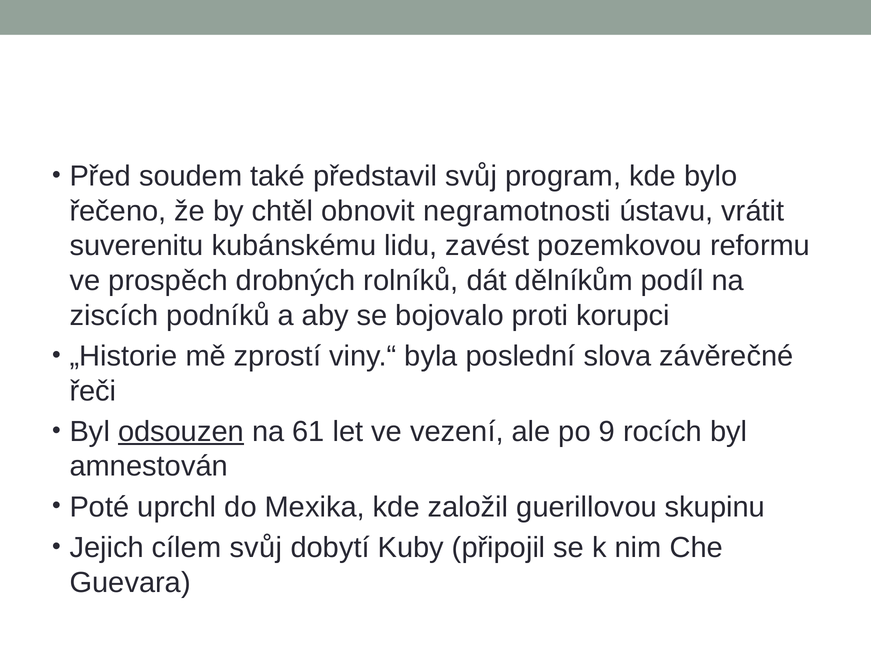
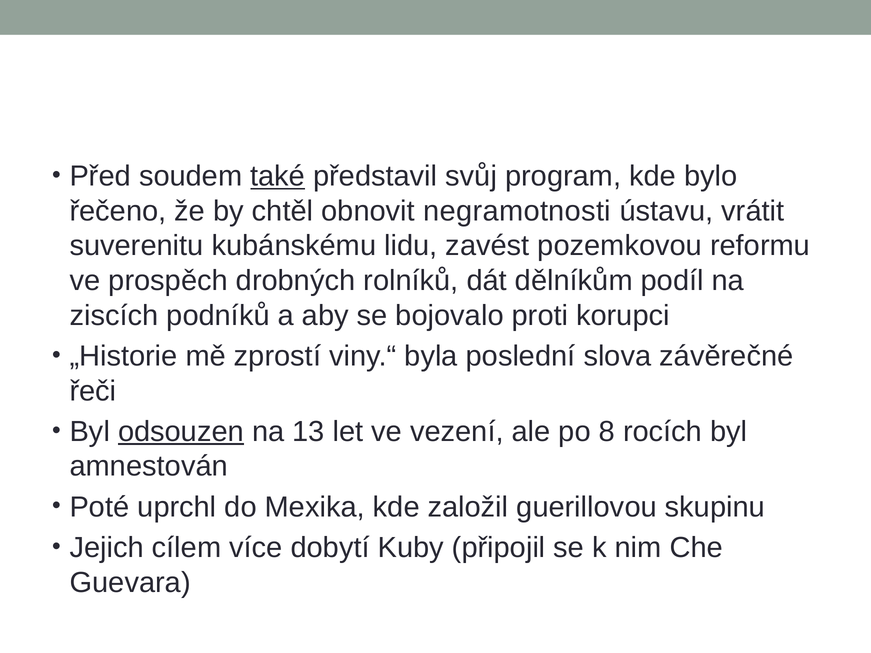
také underline: none -> present (278, 176)
61: 61 -> 13 (309, 432)
9: 9 -> 8 (607, 432)
cílem svůj: svůj -> více (256, 548)
